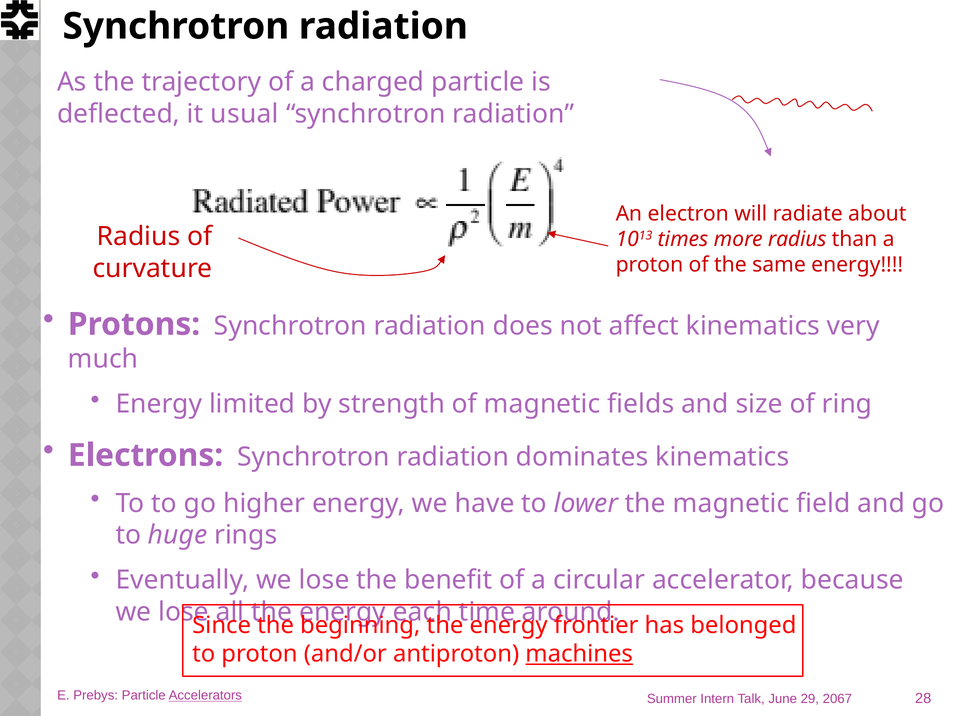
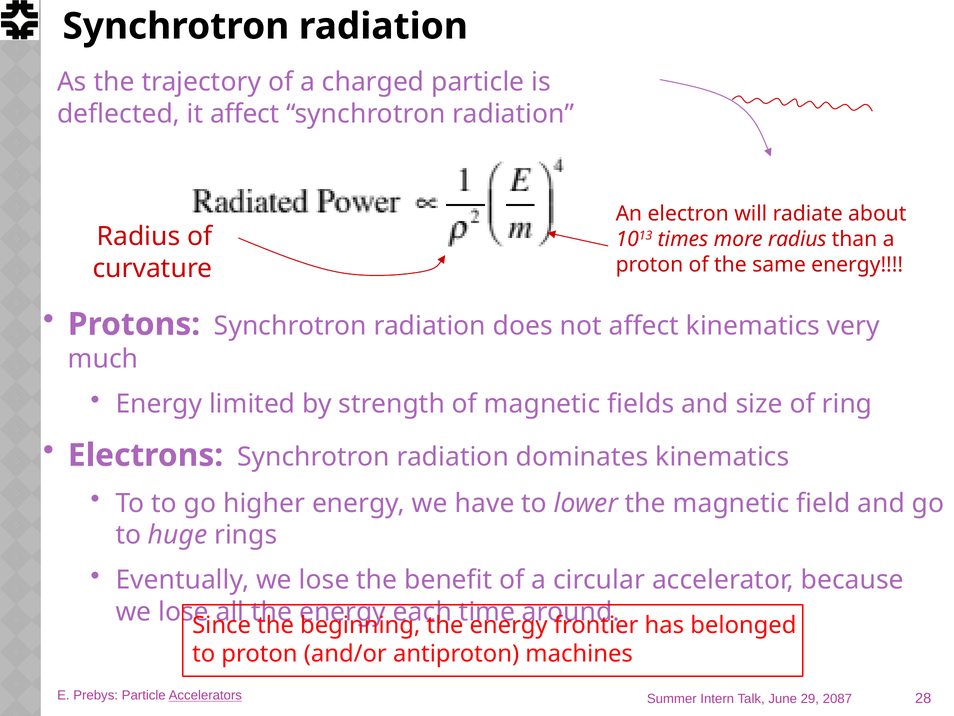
it usual: usual -> affect (245, 114)
machines underline: present -> none (579, 653)
2067: 2067 -> 2087 (837, 698)
